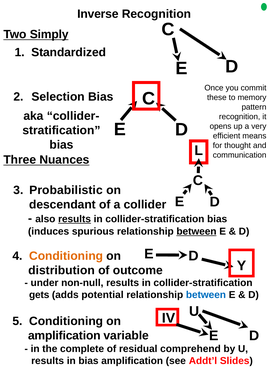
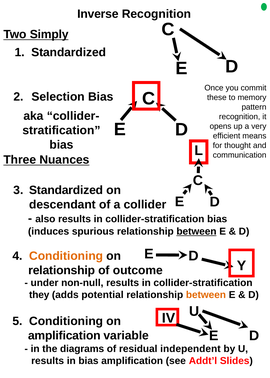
Probabilistic: Probabilistic -> Standardized (66, 190)
results underline: present -> none (75, 219)
distribution: distribution -> relationship (62, 270)
gets: gets -> they (39, 295)
between colour: blue -> orange (206, 295)
complete: complete -> diagrams (82, 349)
comprehend: comprehend -> independent (190, 349)
